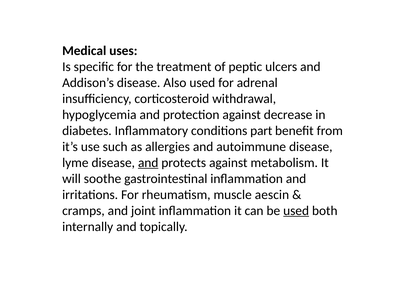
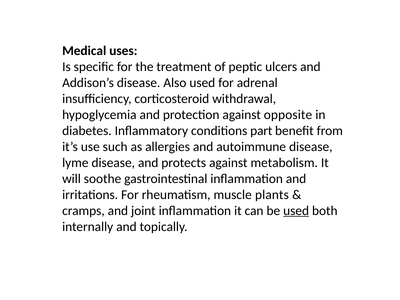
decrease: decrease -> opposite (288, 115)
and underline: present -> none (148, 163)
aescin: aescin -> plants (272, 195)
